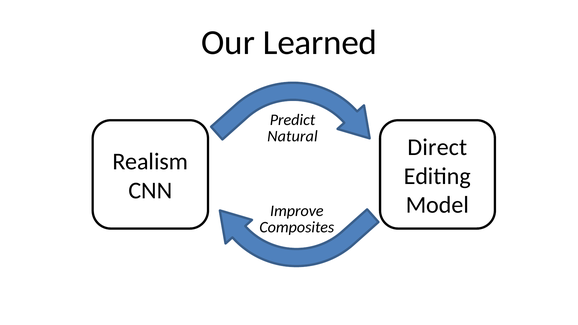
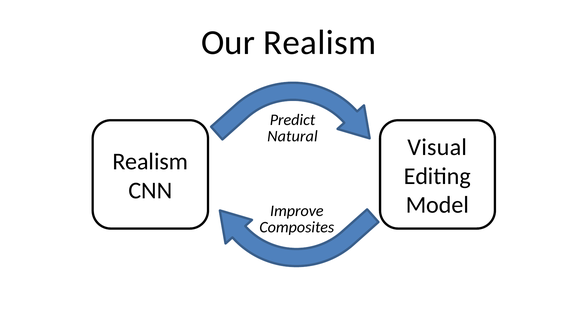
Our Learned: Learned -> Realism (320, 43)
Direct: Direct -> Visual (437, 147)
